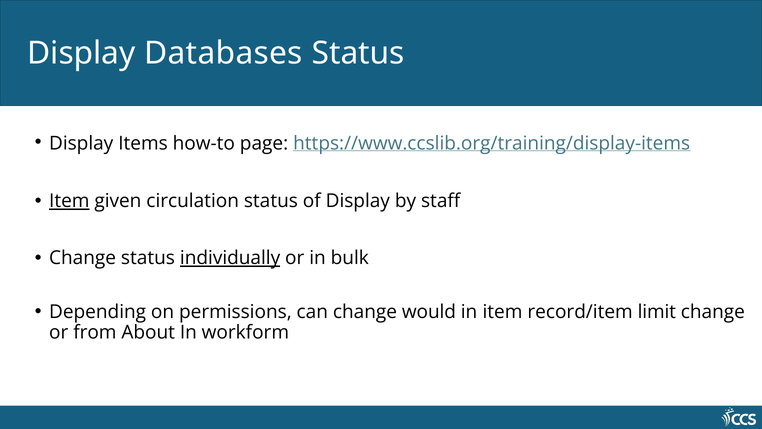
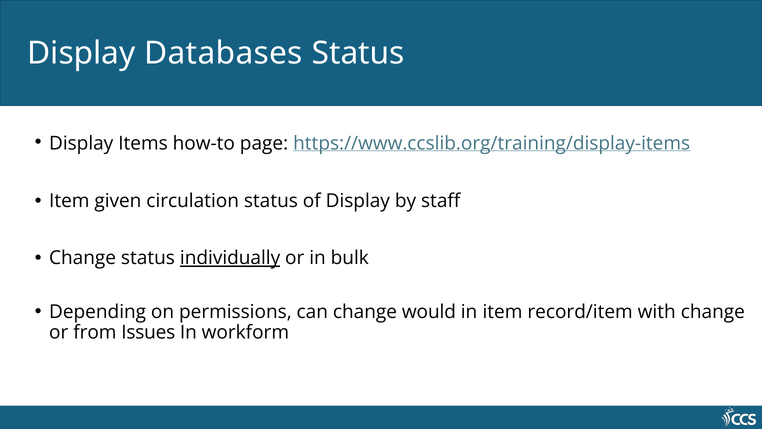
Item underline: present -> none (69, 201)
limit: limit -> with (657, 311)
About: About -> Issues (148, 332)
